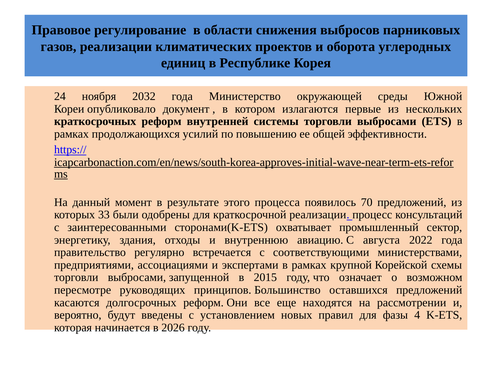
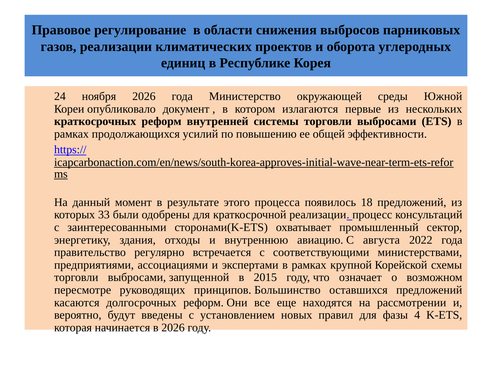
ноября 2032: 2032 -> 2026 (144, 96)
70: 70 -> 18 (367, 202)
